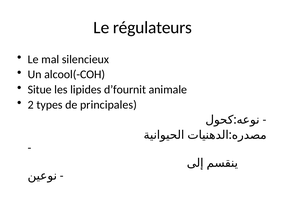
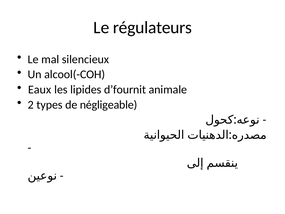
Situe: Situe -> Eaux (40, 89)
principales: principales -> négligeable (109, 105)
